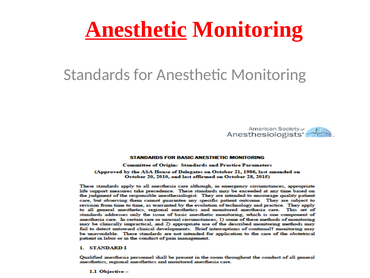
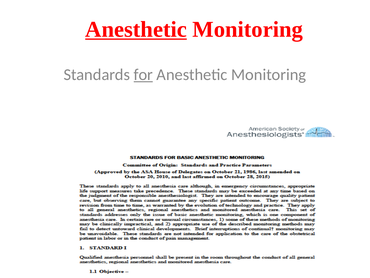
for underline: none -> present (143, 75)
